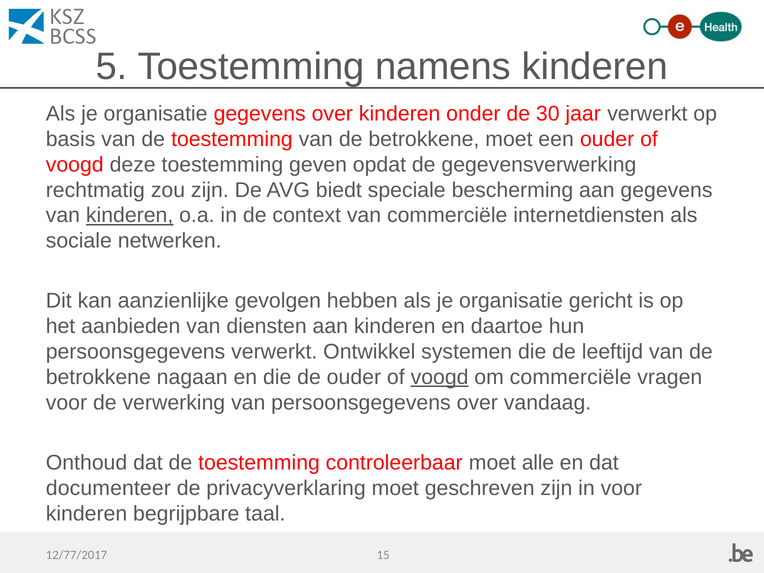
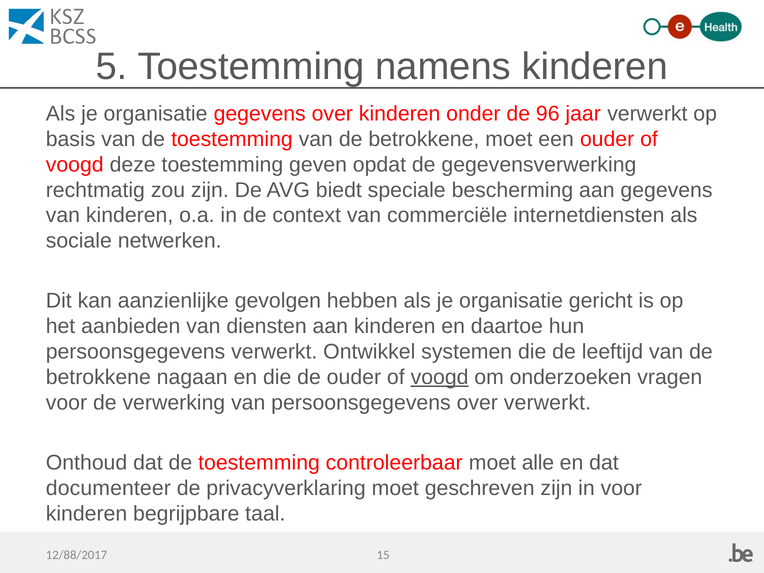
30: 30 -> 96 (548, 114)
kinderen underline: present -> none (130, 215)
om commerciële: commerciële -> onderzoeken (571, 377)
over vandaag: vandaag -> verwerkt (547, 403)
12/77/2017: 12/77/2017 -> 12/88/2017 (76, 555)
